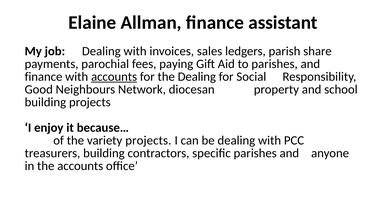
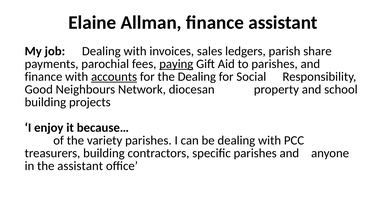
paying underline: none -> present (176, 64)
variety projects: projects -> parishes (148, 140)
the accounts: accounts -> assistant (80, 166)
